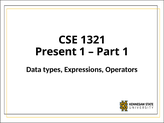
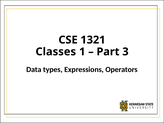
Present: Present -> Classes (56, 52)
Part 1: 1 -> 3 (125, 52)
